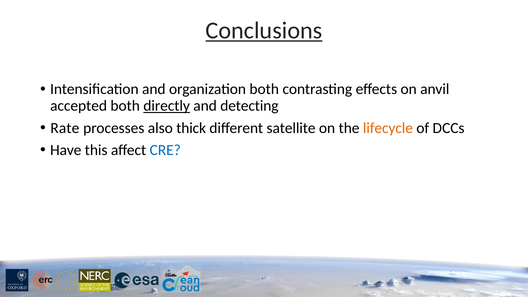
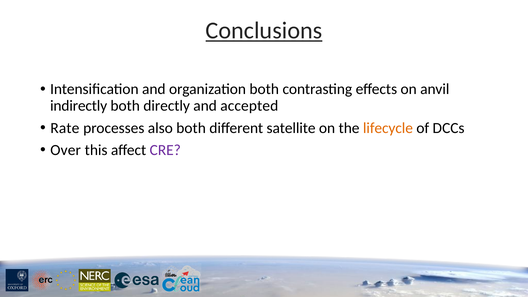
accepted: accepted -> indirectly (79, 106)
directly underline: present -> none (167, 106)
detecting: detecting -> accepted (249, 106)
also thick: thick -> both (191, 128)
Have: Have -> Over (66, 150)
CRE colour: blue -> purple (165, 150)
